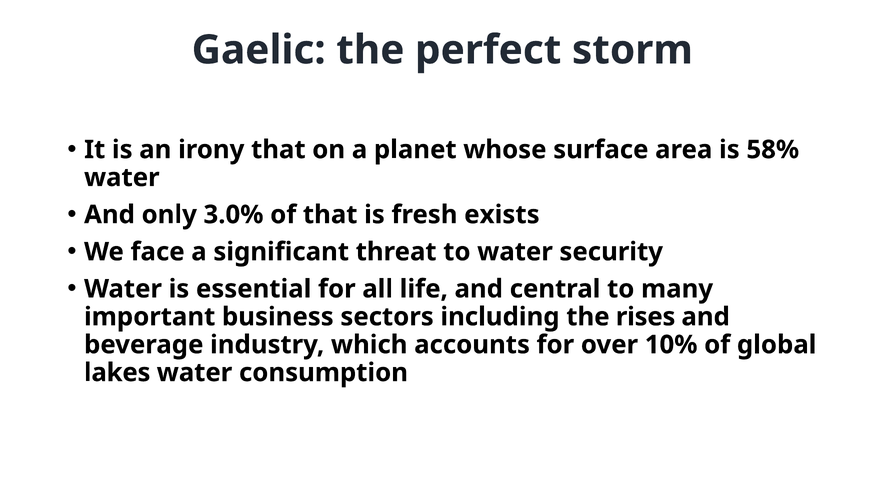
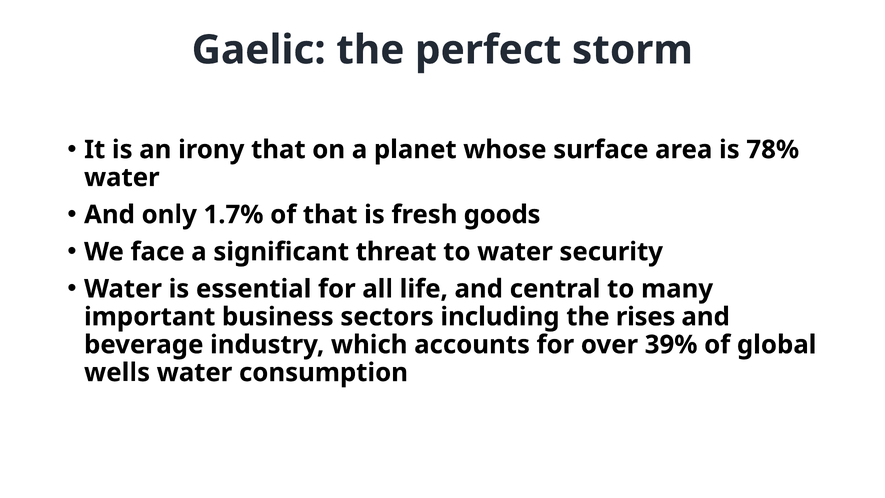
58%: 58% -> 78% (773, 150)
3.0%: 3.0% -> 1.7% (233, 215)
exists: exists -> goods (502, 215)
10%: 10% -> 39% (671, 345)
lakes: lakes -> wells (117, 372)
